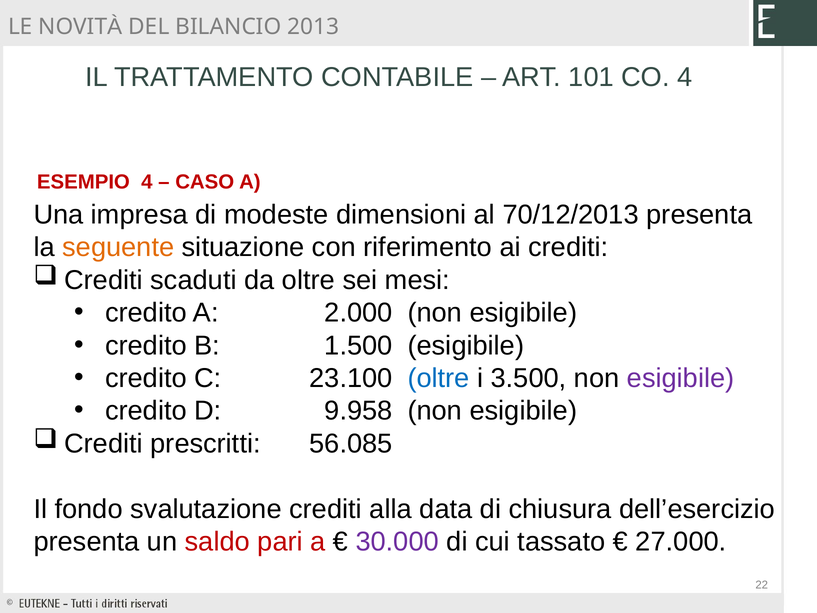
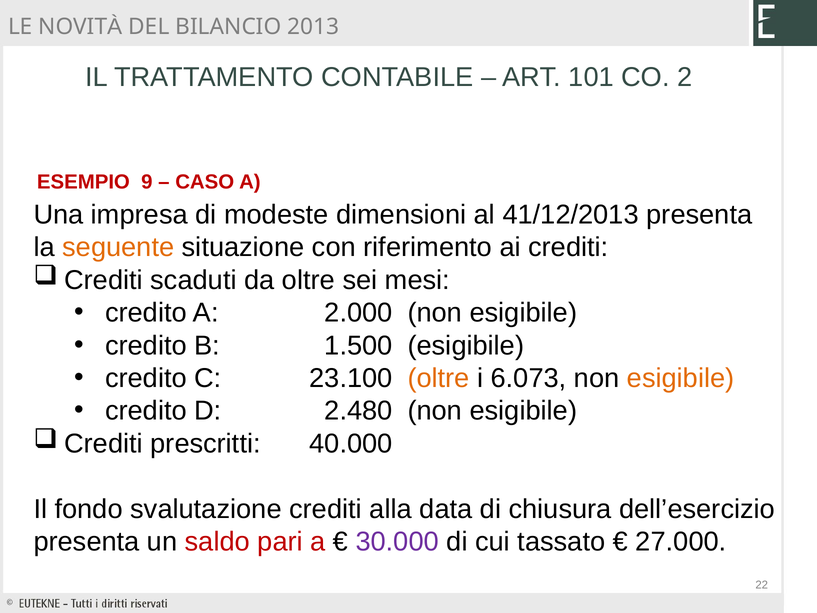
CO 4: 4 -> 2 (685, 77)
ESEMPIO 4: 4 -> 9 (147, 182)
70/12/2013: 70/12/2013 -> 41/12/2013 (571, 215)
oltre colour: blue -> orange (439, 378)
3.500: 3.500 -> 6.073 (529, 378)
esigibile colour: purple -> orange (681, 378)
9.958: 9.958 -> 2.480 (358, 411)
56.085: 56.085 -> 40.000 (351, 443)
